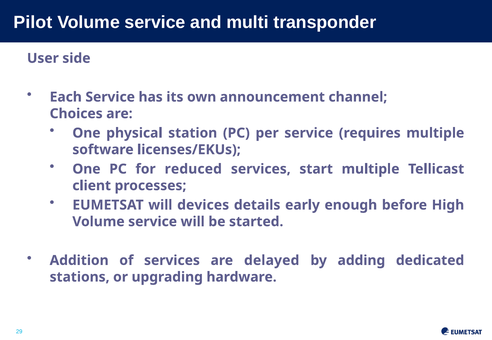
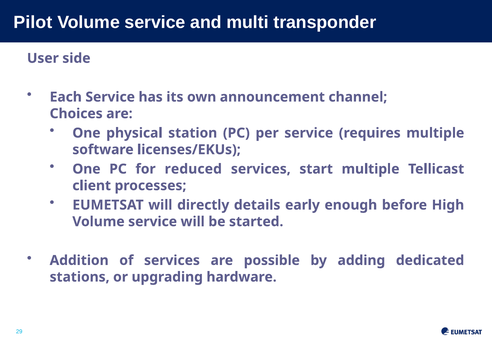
devices: devices -> directly (203, 205)
delayed: delayed -> possible (272, 261)
